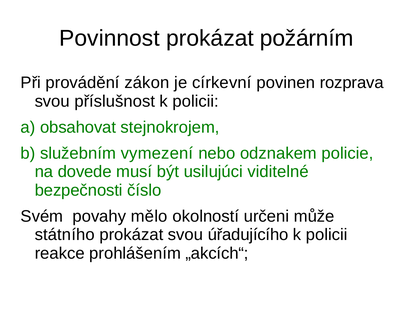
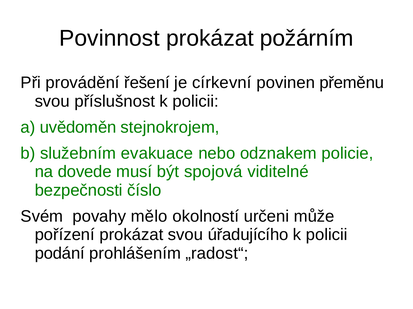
zákon: zákon -> řešení (147, 83)
rozprava: rozprava -> přeměnu (352, 83)
obsahovat: obsahovat -> uvědoměn (78, 128)
vymezení: vymezení -> evakuace (157, 154)
usilujúci: usilujúci -> spojová (213, 172)
státního: státního -> pořízení (65, 235)
reakce: reakce -> podání (60, 254)
„akcích“: „akcích“ -> „radost“ (217, 254)
